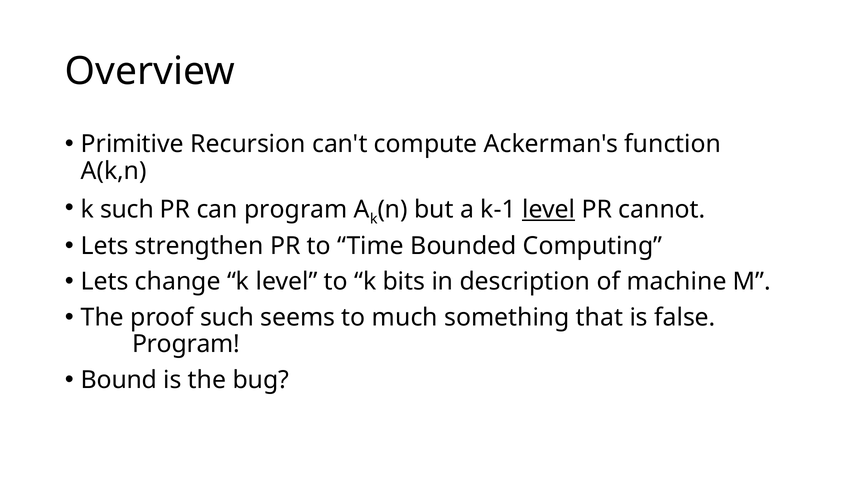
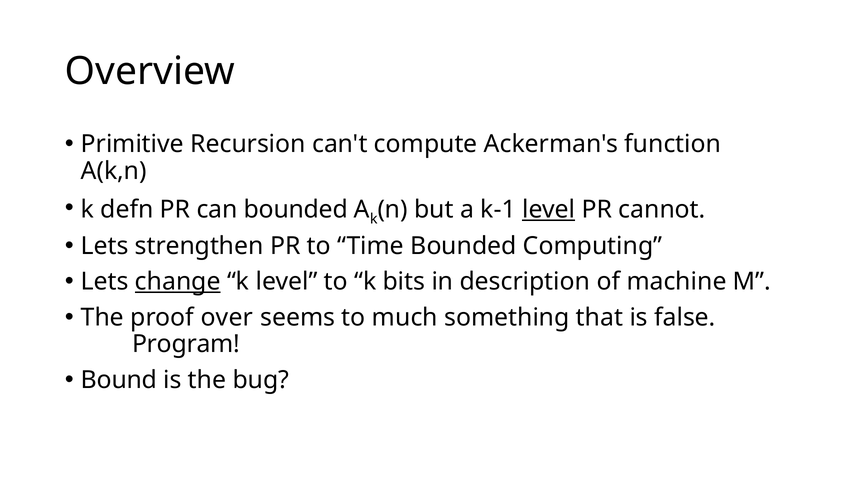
k such: such -> defn (127, 209)
can program: program -> bounded (296, 209)
change underline: none -> present (178, 281)
proof such: such -> over (227, 317)
